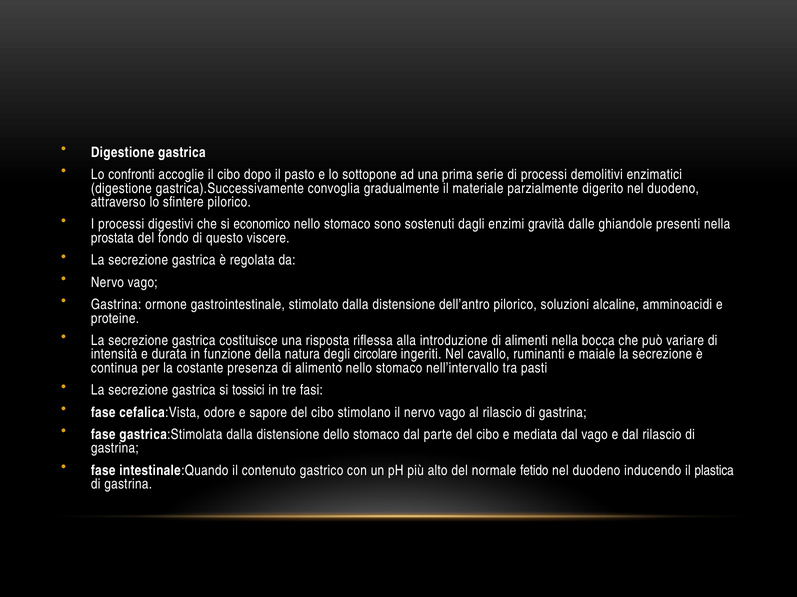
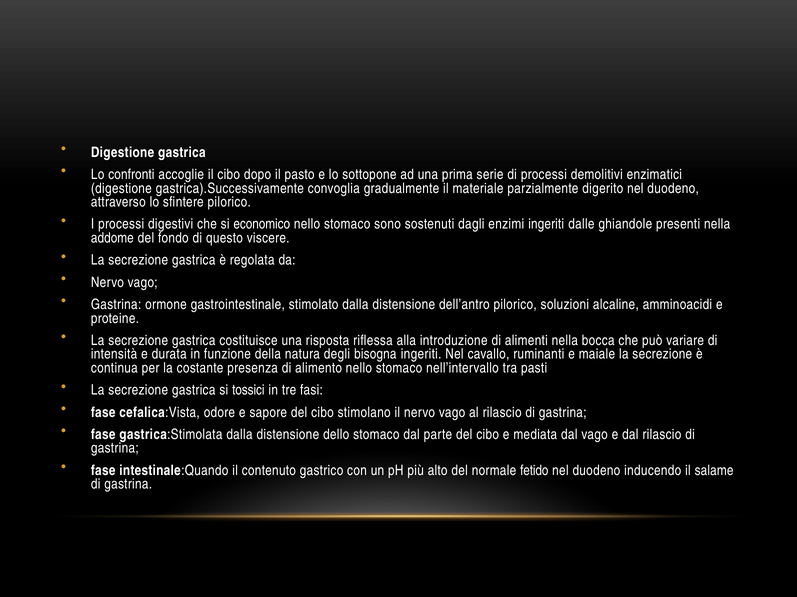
enzimi gravità: gravità -> ingeriti (546, 225)
prostata: prostata -> addome (112, 238)
circolare: circolare -> bisogna (375, 355)
plastica: plastica -> salame (714, 471)
